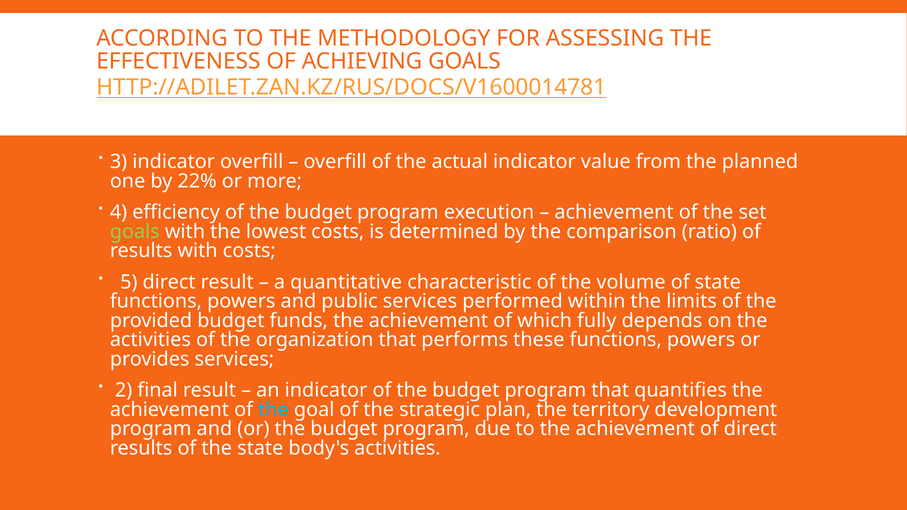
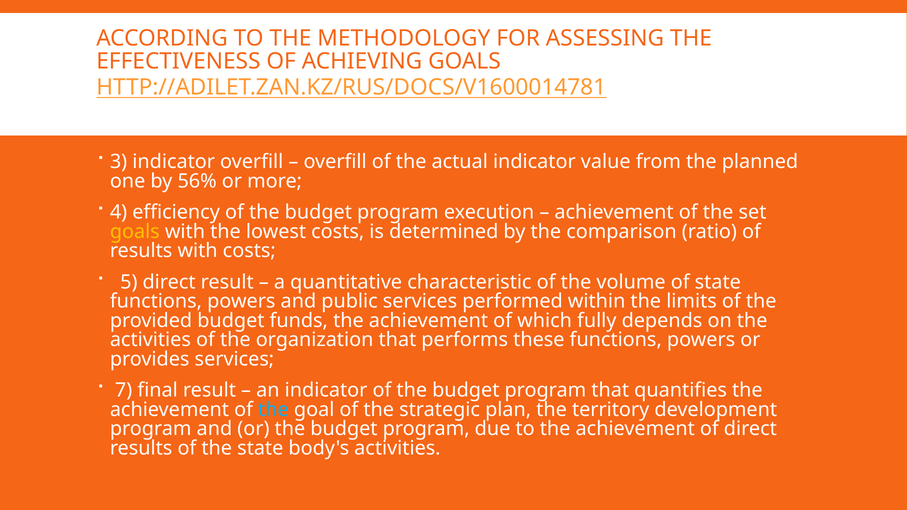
22%: 22% -> 56% (197, 181)
goals colour: light green -> yellow (135, 232)
2: 2 -> 7 (124, 390)
